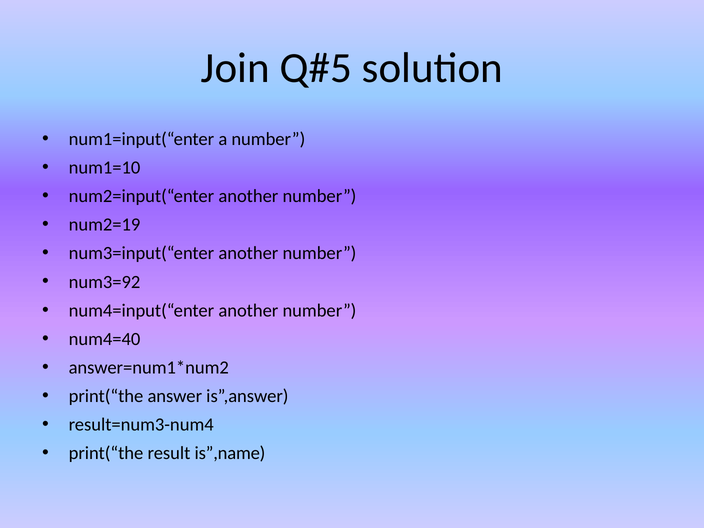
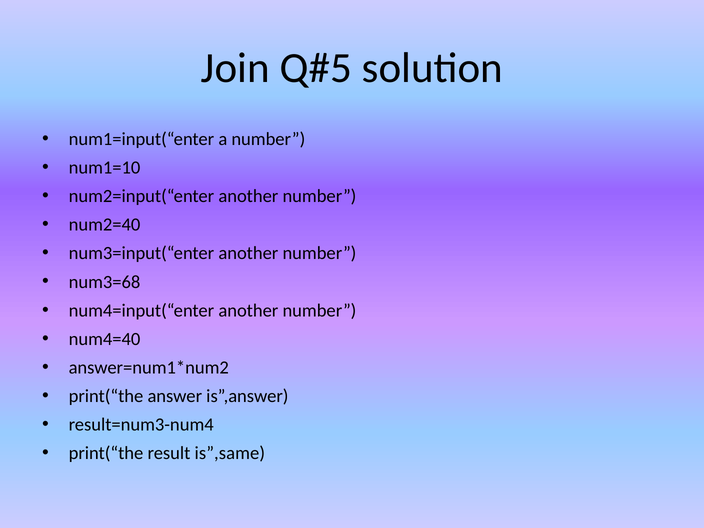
num2=19: num2=19 -> num2=40 (104, 225)
num3=92: num3=92 -> num3=68 (104, 282)
is”,name: is”,name -> is”,same (230, 453)
